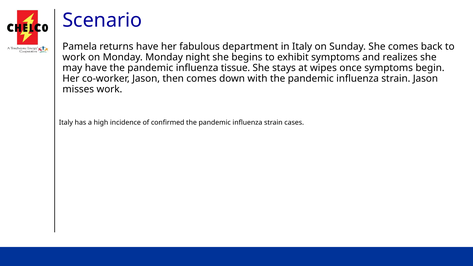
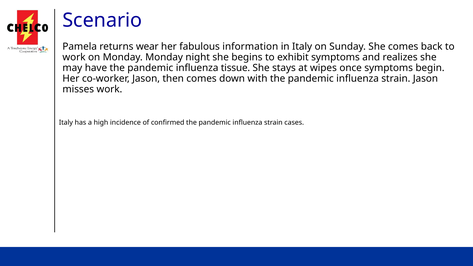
returns have: have -> wear (147, 47)
department: department -> information (250, 47)
